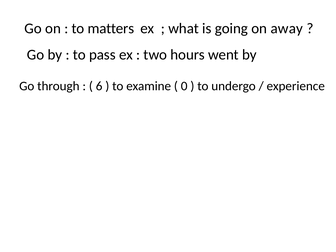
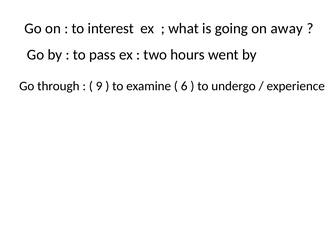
matters: matters -> interest (111, 28)
6: 6 -> 9 (99, 86)
0: 0 -> 6 (184, 86)
